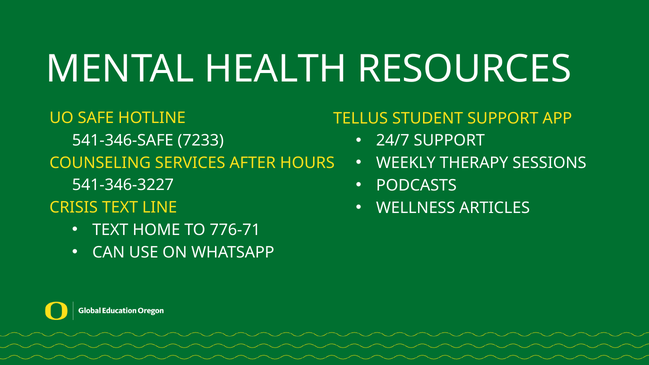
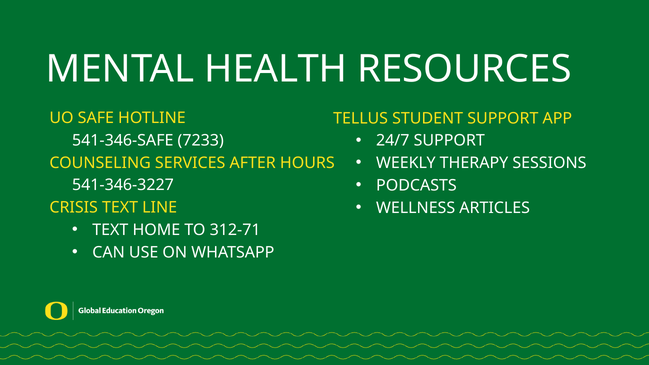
776-71: 776-71 -> 312-71 (235, 230)
